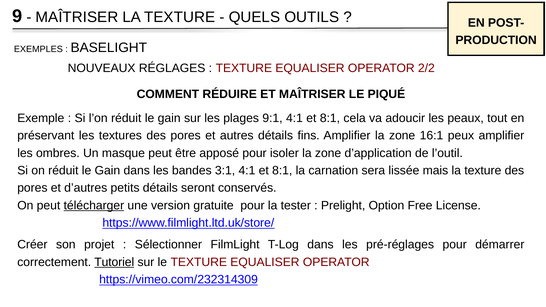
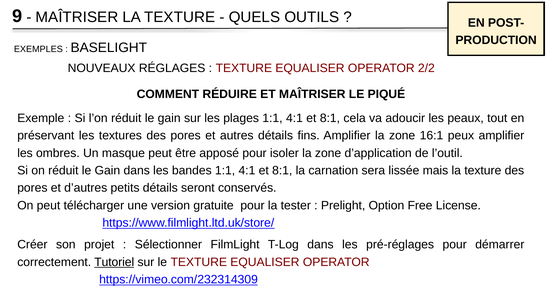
plages 9:1: 9:1 -> 1:1 (272, 118)
bandes 3:1: 3:1 -> 1:1 (225, 171)
télécharger underline: present -> none (94, 205)
